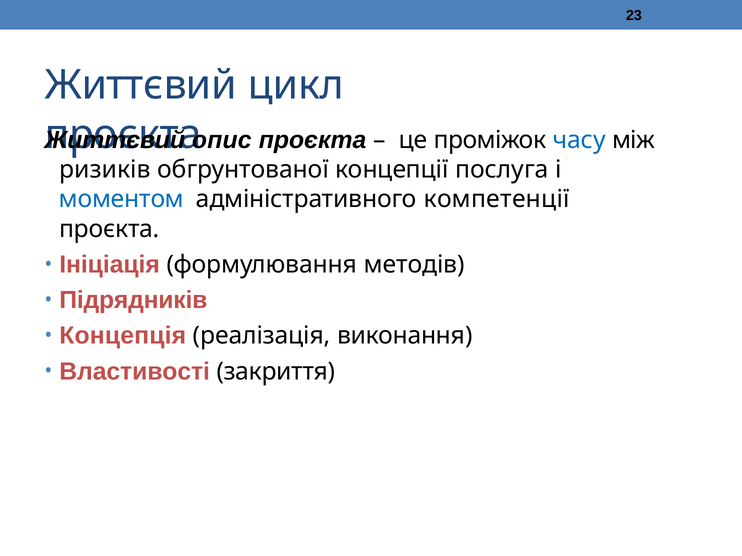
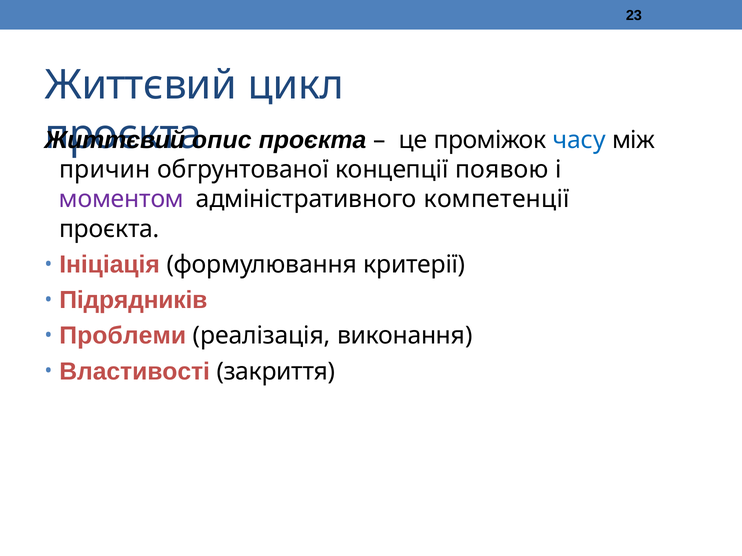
ризиків: ризиків -> причин (105, 170)
послуга: послуга -> появою (502, 170)
моментом colour: blue -> purple (121, 200)
методів: методів -> критерії (414, 265)
Концепція: Концепція -> Проблеми (123, 336)
